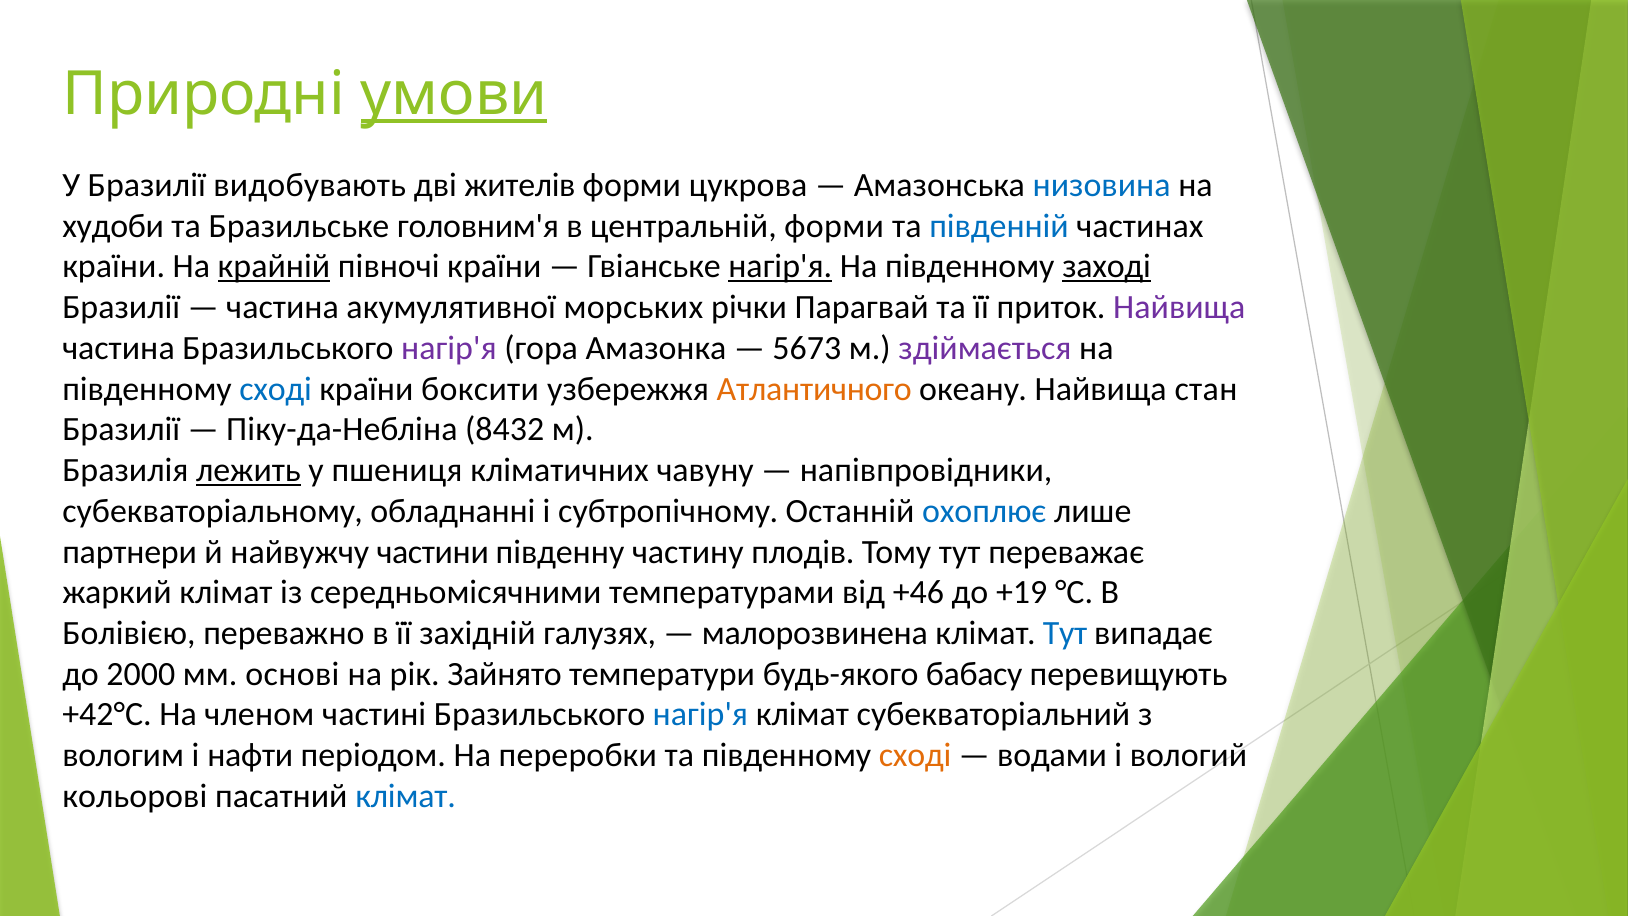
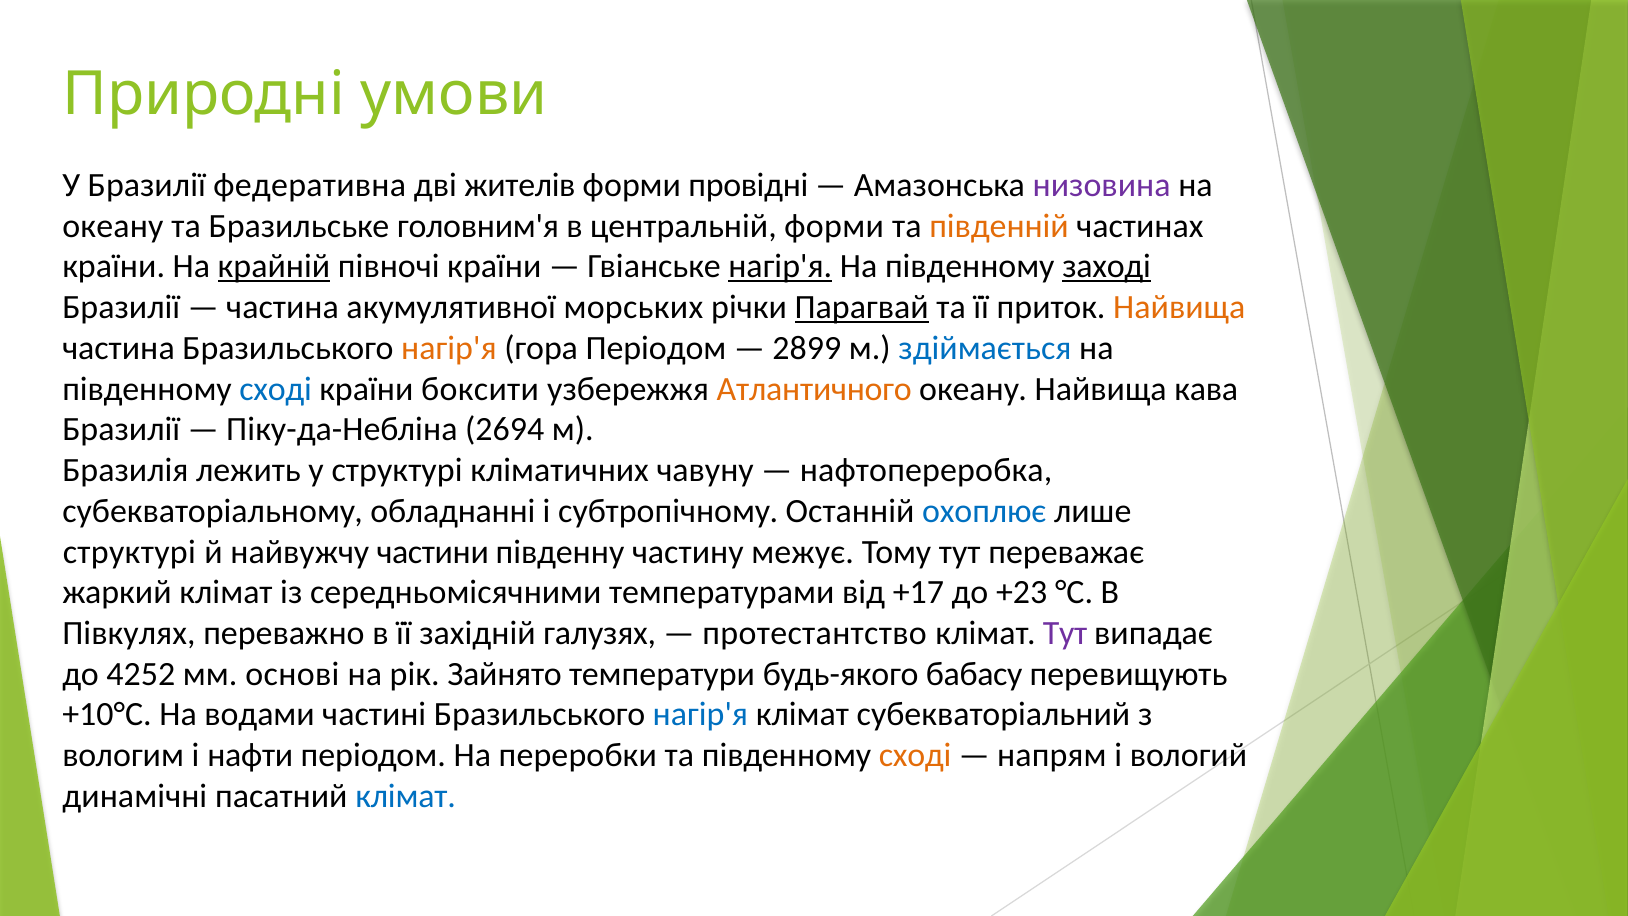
умови underline: present -> none (454, 95)
видобувають: видобувають -> федеративна (310, 185)
цукрова: цукрова -> провідні (748, 185)
низовина colour: blue -> purple (1102, 185)
худоби: худоби -> океану (113, 226)
південній colour: blue -> orange (999, 226)
Парагвай underline: none -> present (862, 307)
Найвища colour: purple -> orange (1179, 307)
нагір'я colour: purple -> orange (449, 348)
гора Амазонка: Амазонка -> Періодом (656, 348)
5673: 5673 -> 2899 (807, 348)
здіймається colour: purple -> blue (985, 348)
стан: стан -> кава (1206, 389)
8432: 8432 -> 2694 (505, 430)
лежить underline: present -> none (248, 470)
у пшениця: пшениця -> структурі (397, 470)
напівпровідники: напівпровідники -> нафтопереробка (926, 470)
партнери: партнери -> структурі (129, 552)
плодів: плодів -> межує (803, 552)
+46: +46 -> +17 (918, 592)
+19: +19 -> +23 (1022, 592)
Болівією: Болівією -> Півкулях (129, 633)
малорозвинена: малорозвинена -> протестантство (815, 633)
Тут colour: blue -> purple (1065, 633)
2000: 2000 -> 4252 (141, 674)
+42°С: +42°С -> +10°С (107, 715)
членом: членом -> водами (260, 715)
водами: водами -> напрям (1052, 755)
кольорові: кольорові -> динамічні (135, 796)
